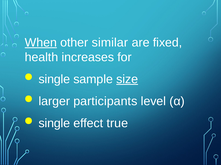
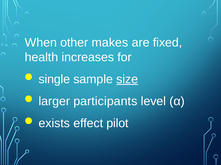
When underline: present -> none (41, 43)
similar: similar -> makes (110, 43)
single: single -> exists (54, 124)
true: true -> pilot (117, 124)
